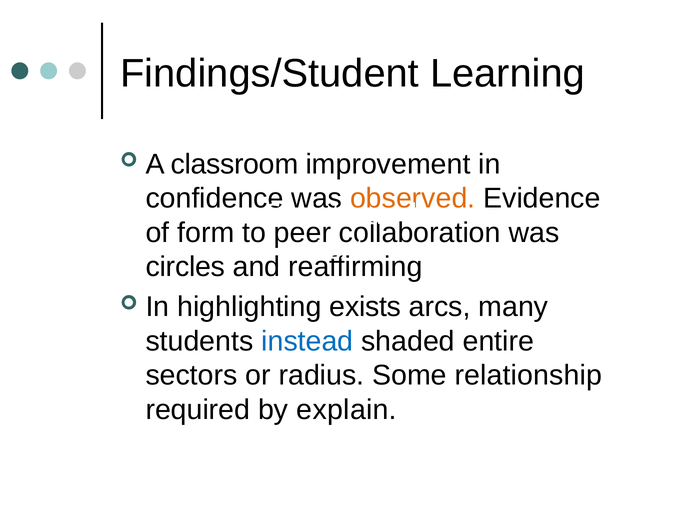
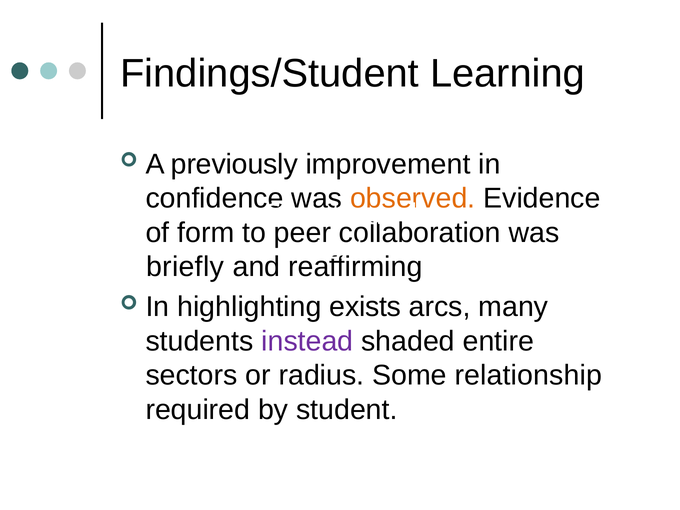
classroom: classroom -> previously (234, 164)
circles: circles -> briefly (185, 267)
instead colour: blue -> purple (307, 341)
explain: explain -> student (347, 410)
